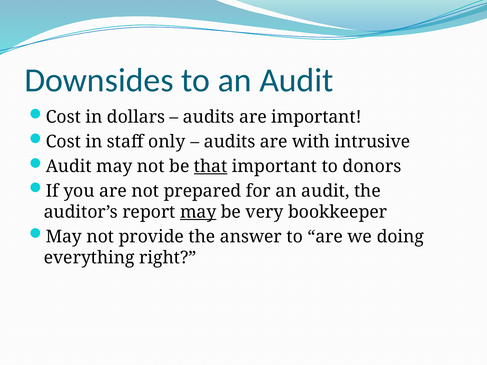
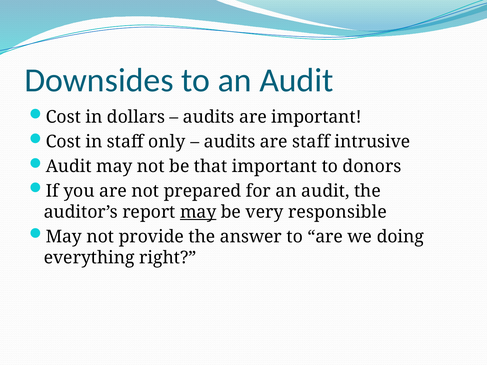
are with: with -> staff (311, 142)
that underline: present -> none (211, 166)
bookkeeper: bookkeeper -> responsible (338, 212)
